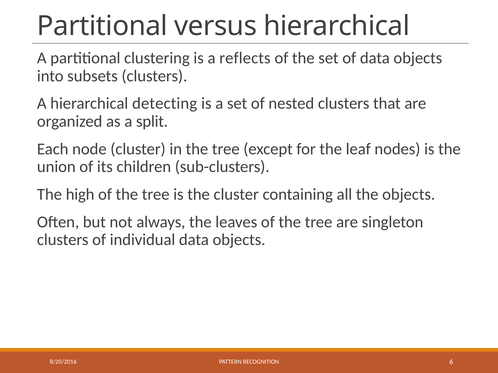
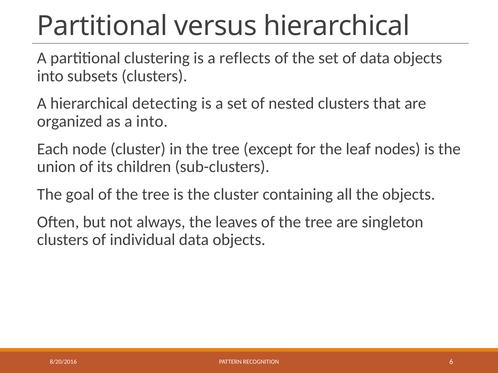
a split: split -> into (152, 121)
high: high -> goal (80, 195)
